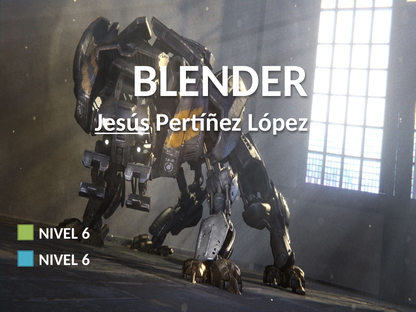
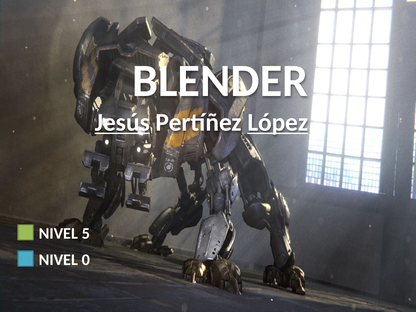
López underline: none -> present (278, 122)
6: 6 -> 5 (86, 234)
6: 6 -> 0 (86, 260)
